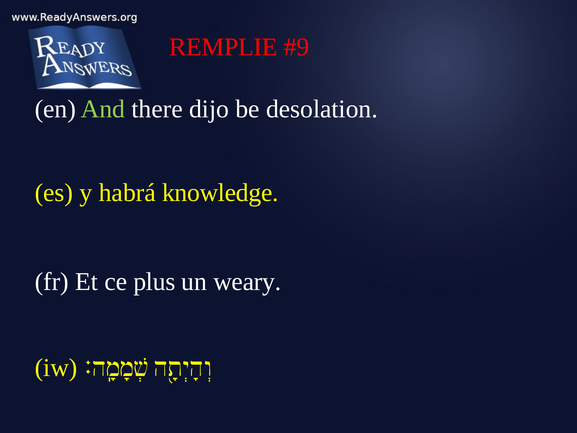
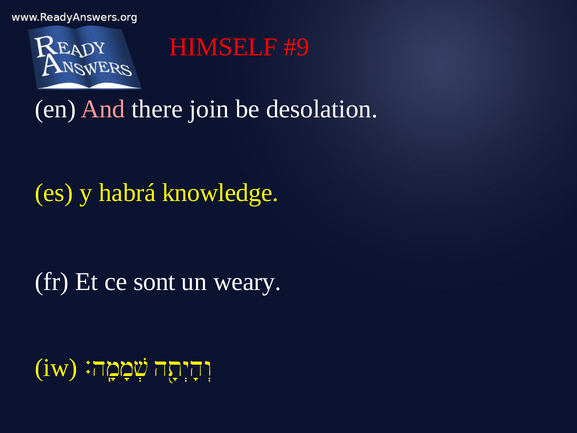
REMPLIE: REMPLIE -> HIMSELF (223, 47)
And colour: light green -> pink (103, 109)
dijo: dijo -> join (209, 109)
plus: plus -> sont (154, 282)
